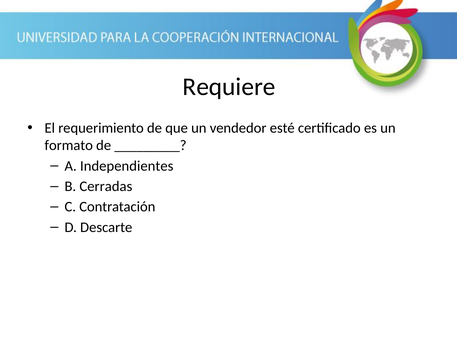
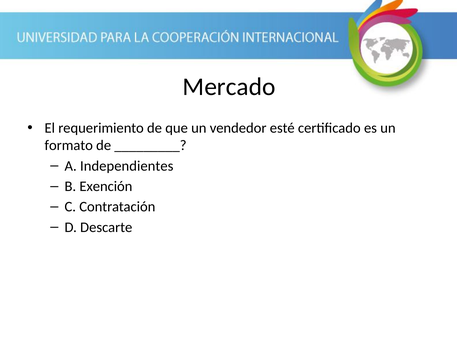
Requiere: Requiere -> Mercado (229, 87)
Cerradas: Cerradas -> Exención (106, 186)
